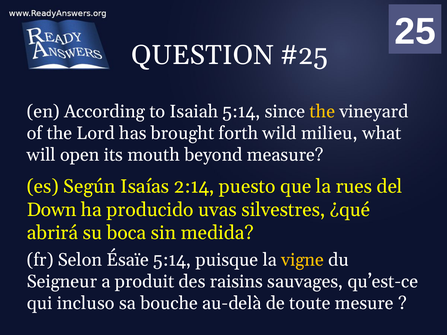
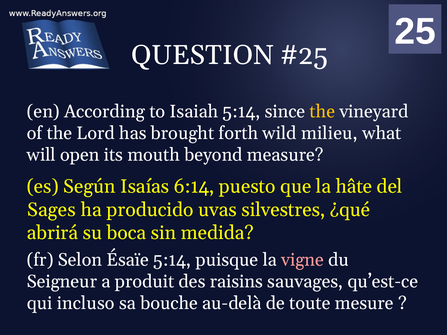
2:14: 2:14 -> 6:14 (194, 187)
rues: rues -> hâte (354, 187)
Down: Down -> Sages (51, 210)
vigne colour: yellow -> pink (303, 260)
